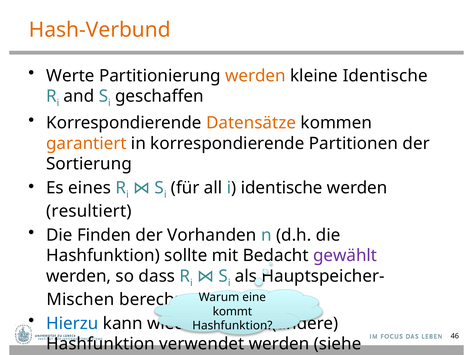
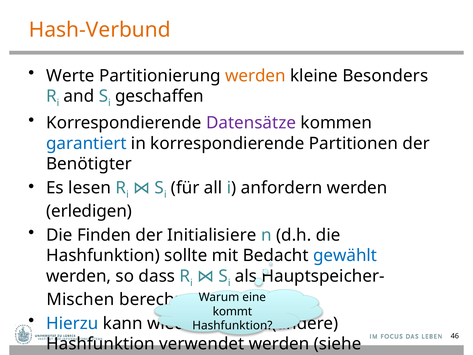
kleine Identische: Identische -> Besonders (385, 76)
Datensätze colour: orange -> purple (251, 123)
garantiert colour: orange -> blue (86, 143)
Sortierung: Sortierung -> Benötigter (89, 164)
eines: eines -> lesen (90, 188)
i identische: identische -> anfordern (282, 188)
resultiert: resultiert -> erledigen (89, 211)
Vorhanden: Vorhanden -> Initialisiere (212, 235)
gewählt colour: purple -> blue (345, 255)
